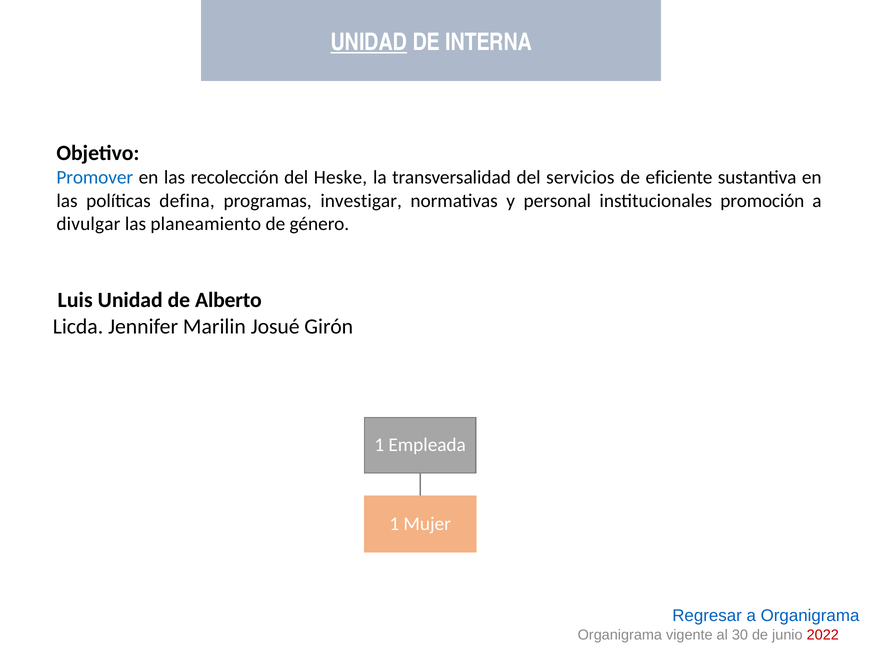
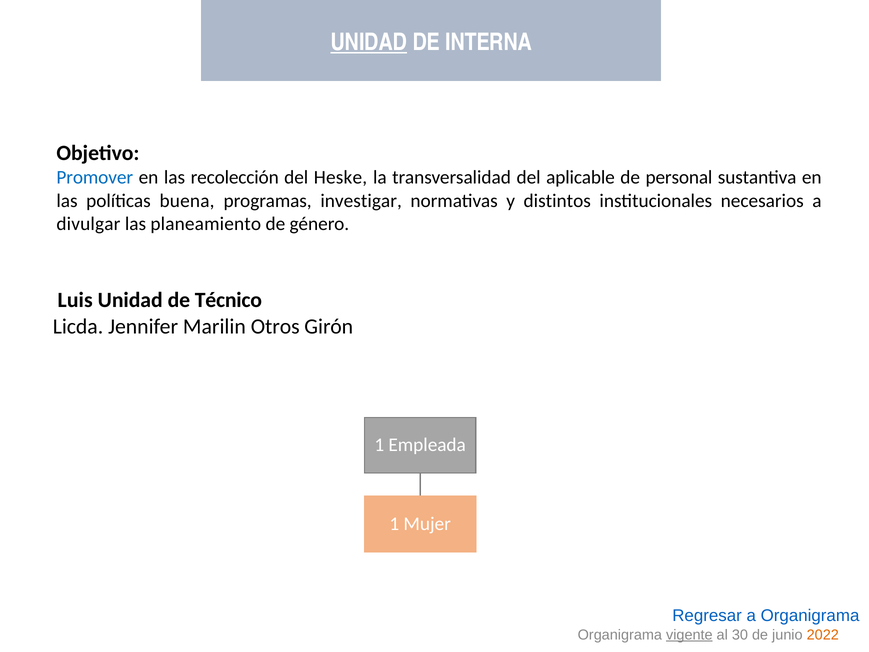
servicios: servicios -> aplicable (581, 178)
eficiente: eficiente -> personal (679, 178)
defina: defina -> buena (187, 201)
personal: personal -> distintos (557, 201)
promoción: promoción -> necesarios (762, 201)
Alberto: Alberto -> Técnico (228, 300)
Josué: Josué -> Otros (275, 326)
vigente underline: none -> present (689, 635)
2022 colour: red -> orange (823, 635)
